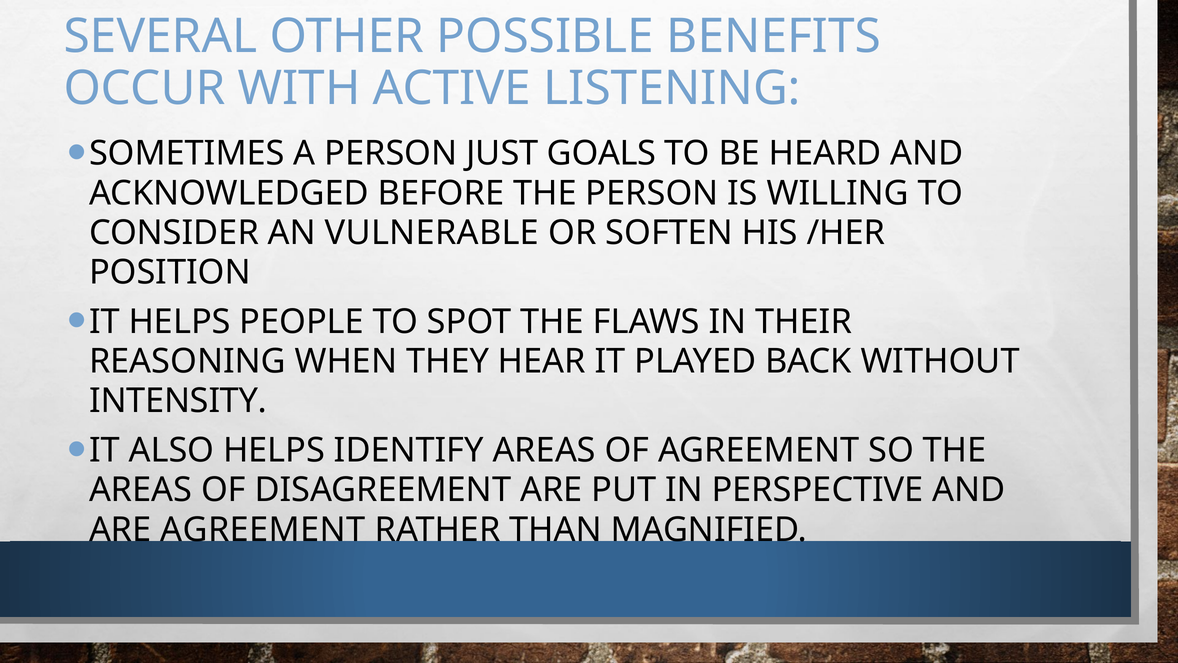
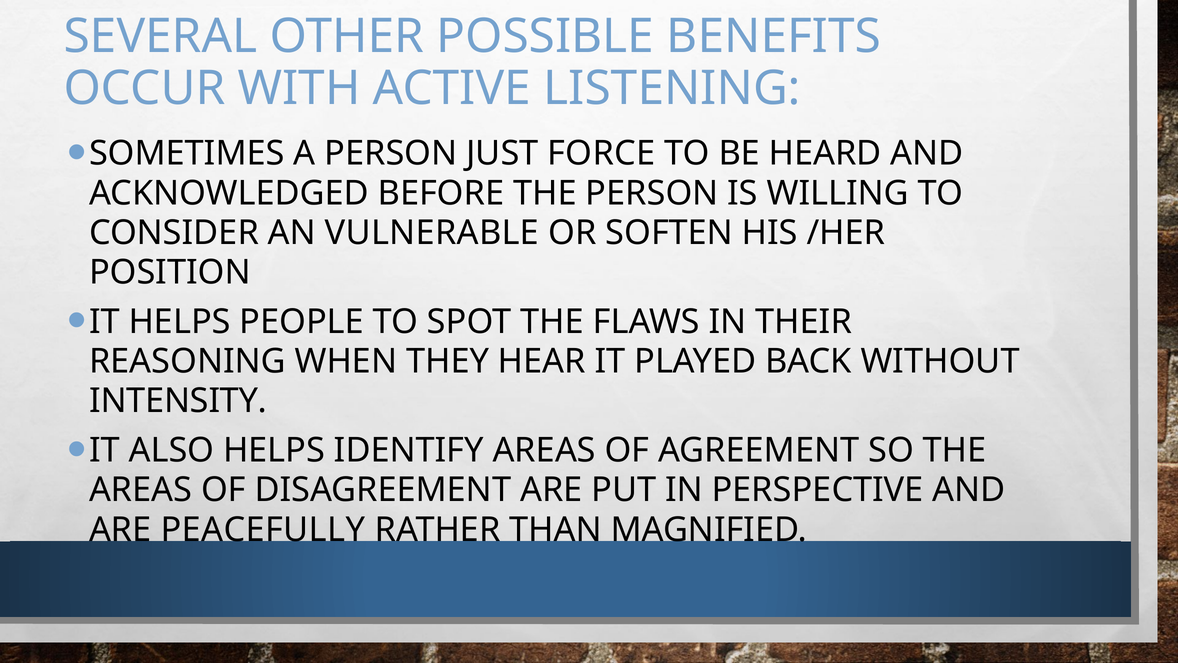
GOALS: GOALS -> FORCE (601, 154)
ARE AGREEMENT: AGREEMENT -> PEACEFULLY (263, 529)
